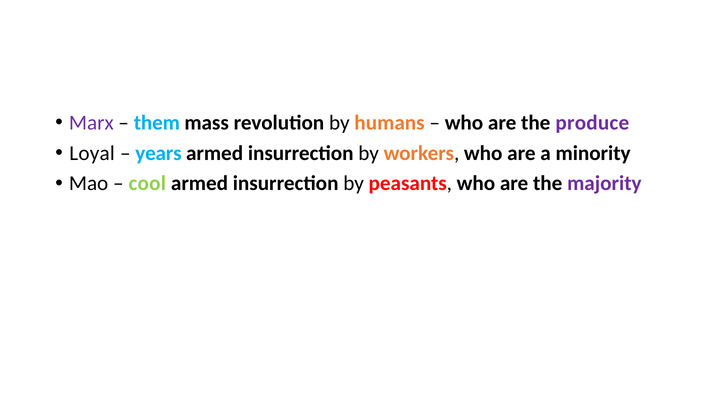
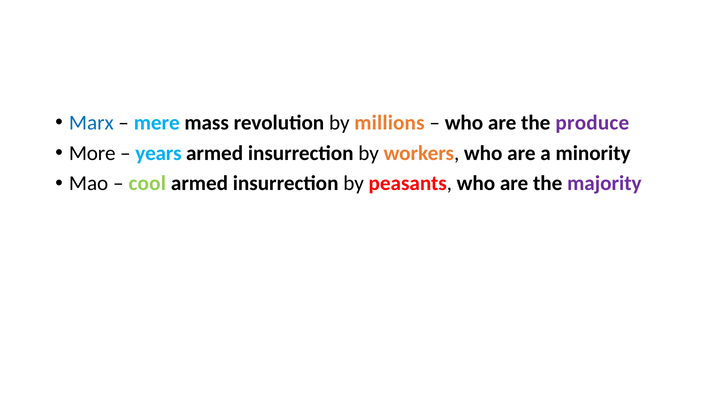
Marx colour: purple -> blue (91, 123)
them: them -> mere (157, 123)
humans: humans -> millions (389, 123)
Loyal: Loyal -> More (92, 153)
